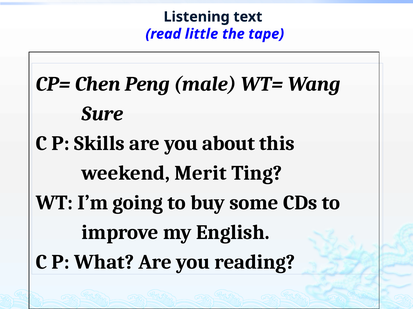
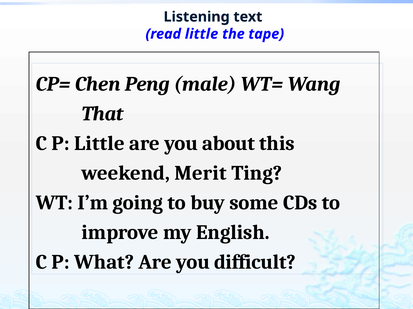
Sure: Sure -> That (102, 114)
P Skills: Skills -> Little (99, 144)
reading: reading -> difficult (255, 263)
